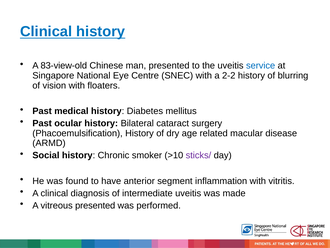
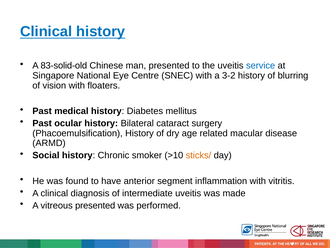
83-view-old: 83-view-old -> 83-solid-old (64, 66)
2-2: 2-2 -> 3-2 (229, 75)
sticks/ colour: purple -> orange (198, 155)
